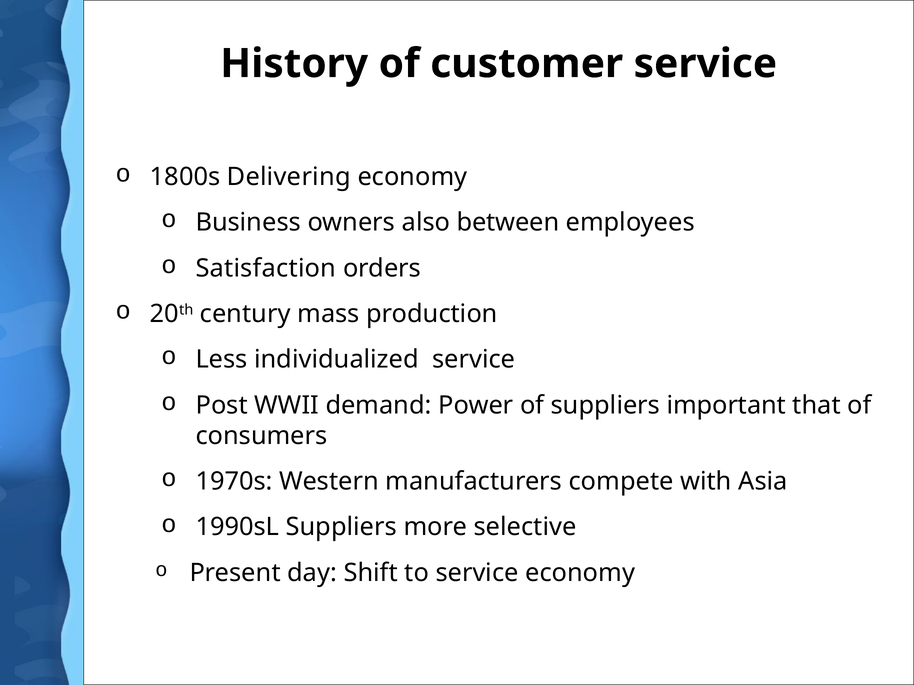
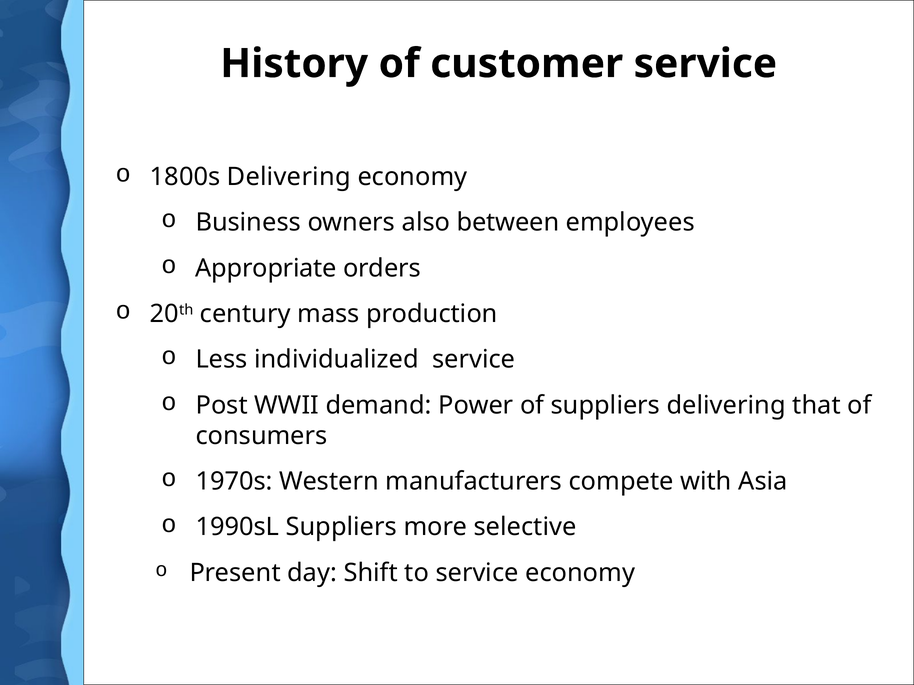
Satisfaction: Satisfaction -> Appropriate (266, 268)
suppliers important: important -> delivering (726, 406)
